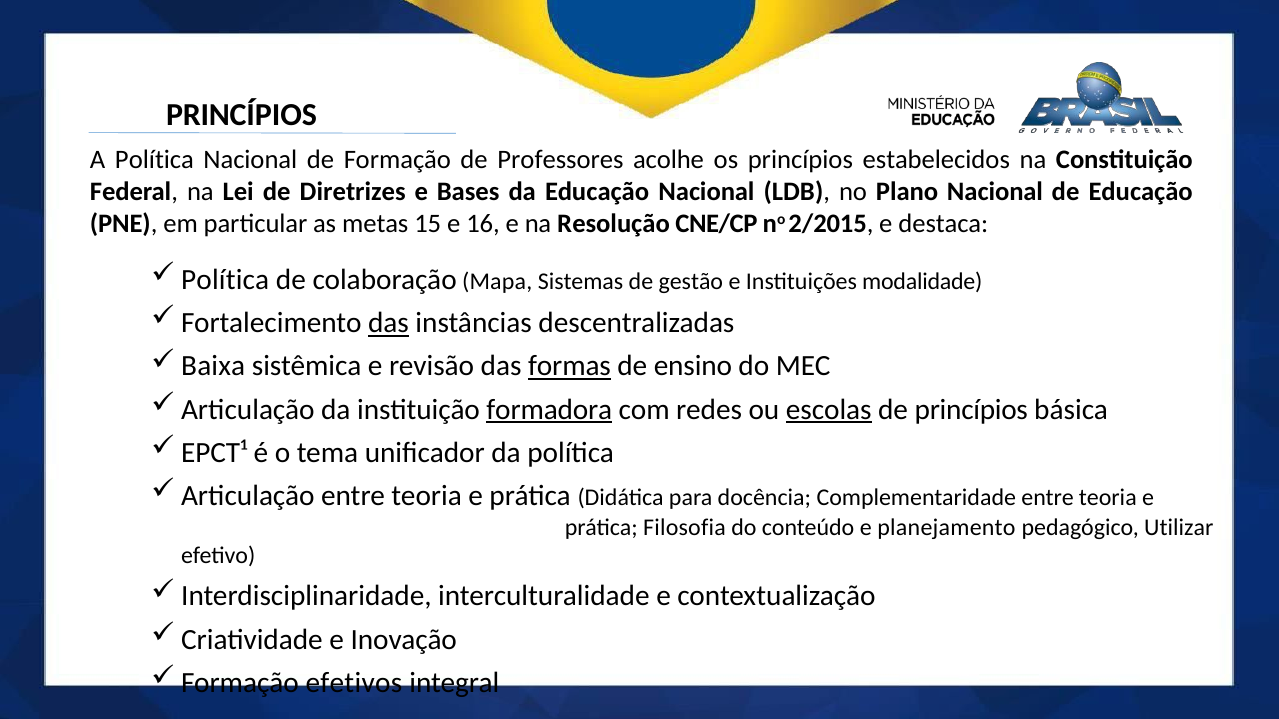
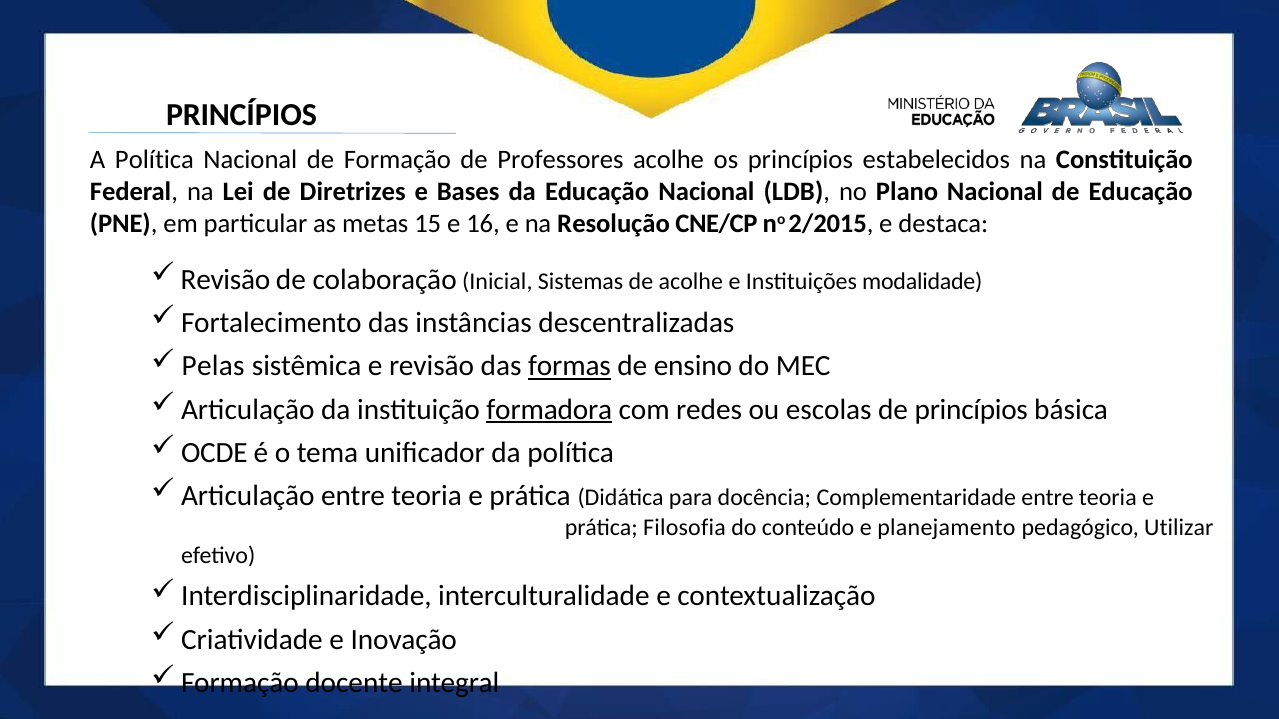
Política: Política -> Revisão (225, 280)
Mapa: Mapa -> Inicial (497, 282)
de gestão: gestão -> acolhe (691, 282)
das underline: present -> none (388, 323)
Baixa: Baixa -> Pelas (213, 366)
escolas underline: present -> none (829, 410)
EPCT¹: EPCT¹ -> OCDE (214, 453)
efetivos: efetivos -> docente (354, 683)
